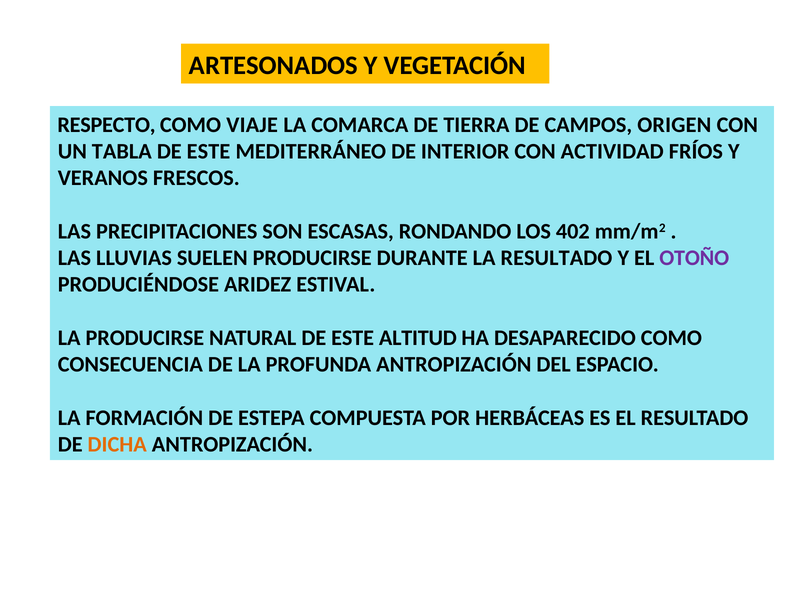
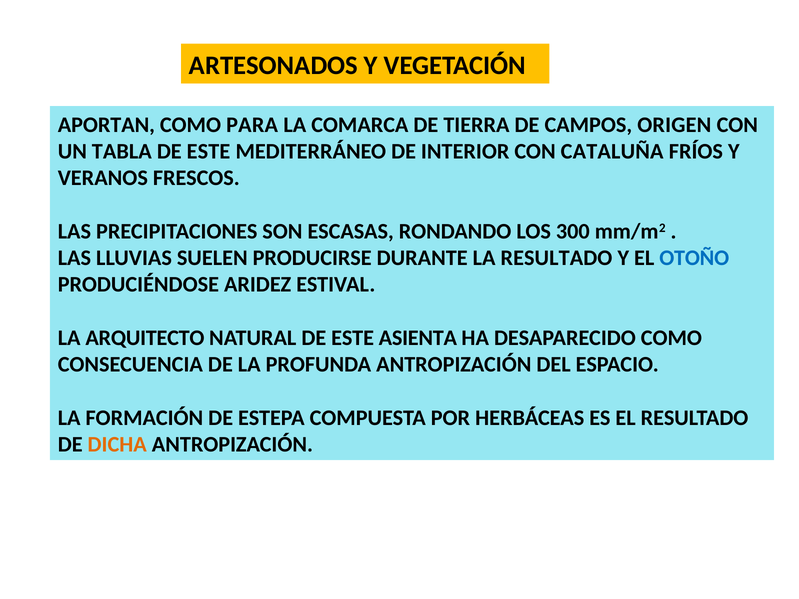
RESPECTO: RESPECTO -> APORTAN (106, 125)
VIAJE: VIAJE -> PARA (252, 125)
ACTIVIDAD: ACTIVIDAD -> CATALUÑA (612, 152)
402: 402 -> 300 (573, 231)
OTOÑO colour: purple -> blue (694, 258)
LA PRODUCIRSE: PRODUCIRSE -> ARQUITECTO (145, 338)
ALTITUD: ALTITUD -> ASIENTA (418, 338)
